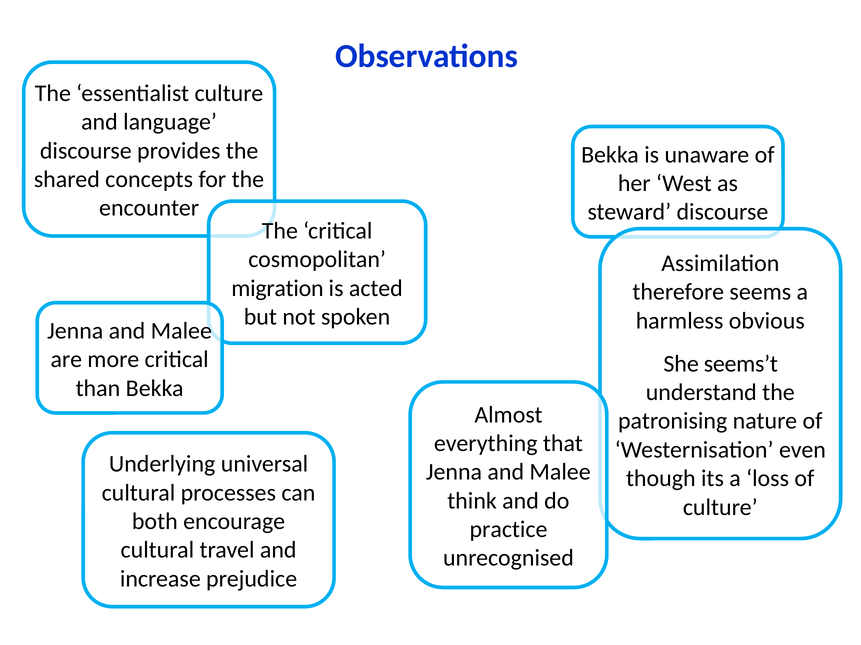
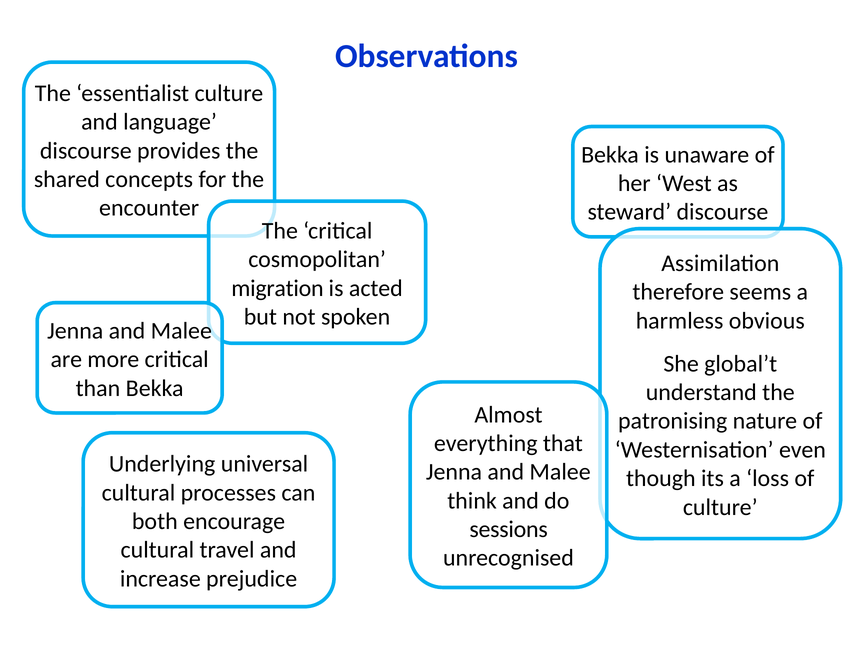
seems’t: seems’t -> global’t (741, 364)
practice: practice -> sessions (509, 530)
